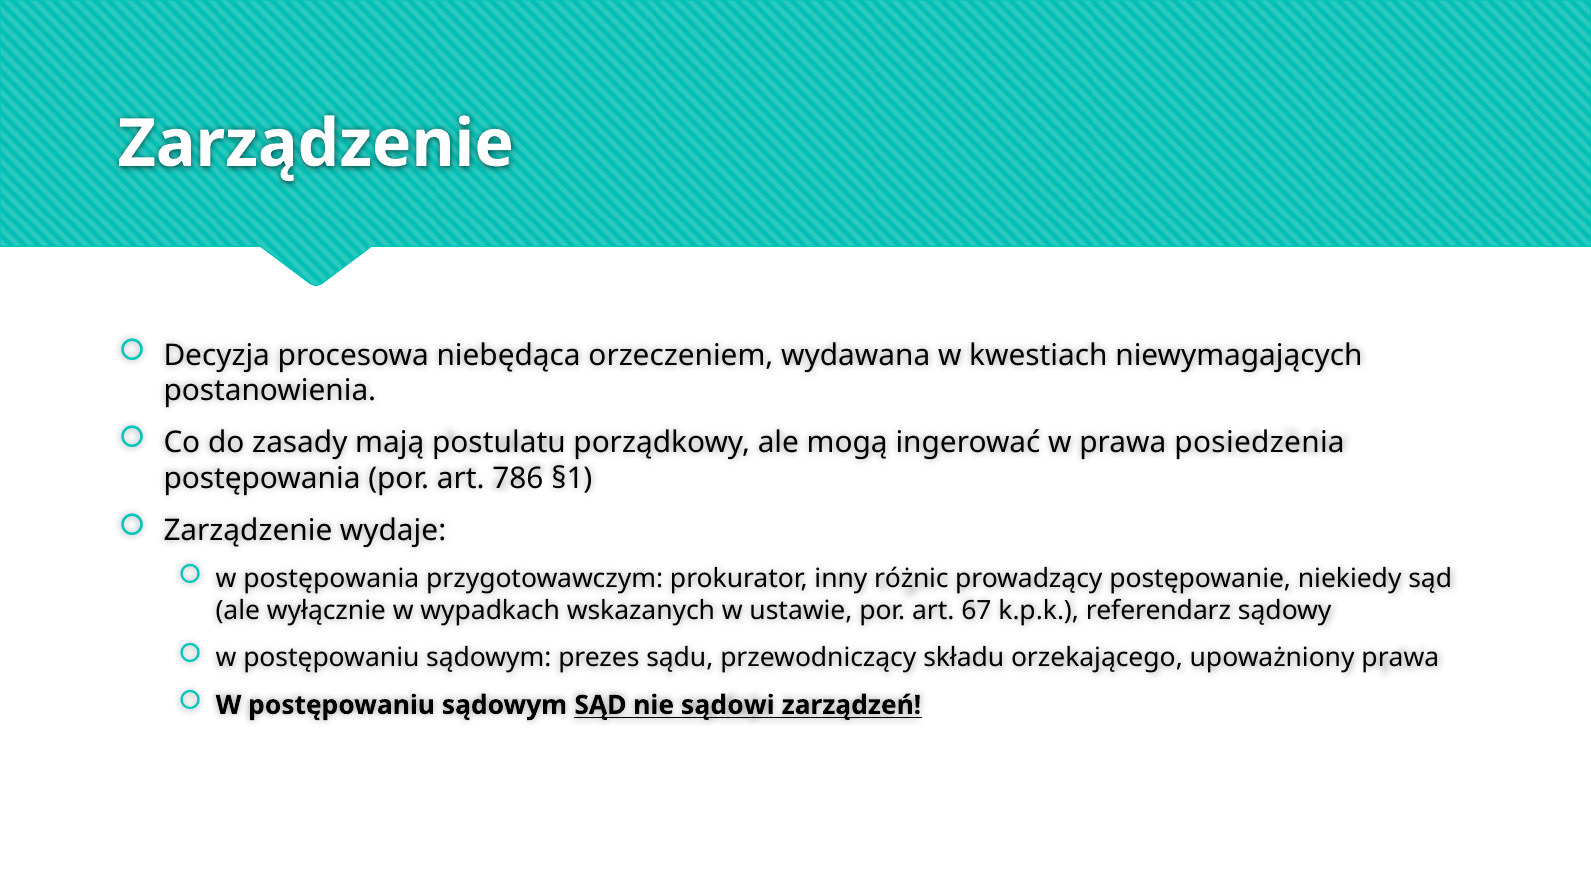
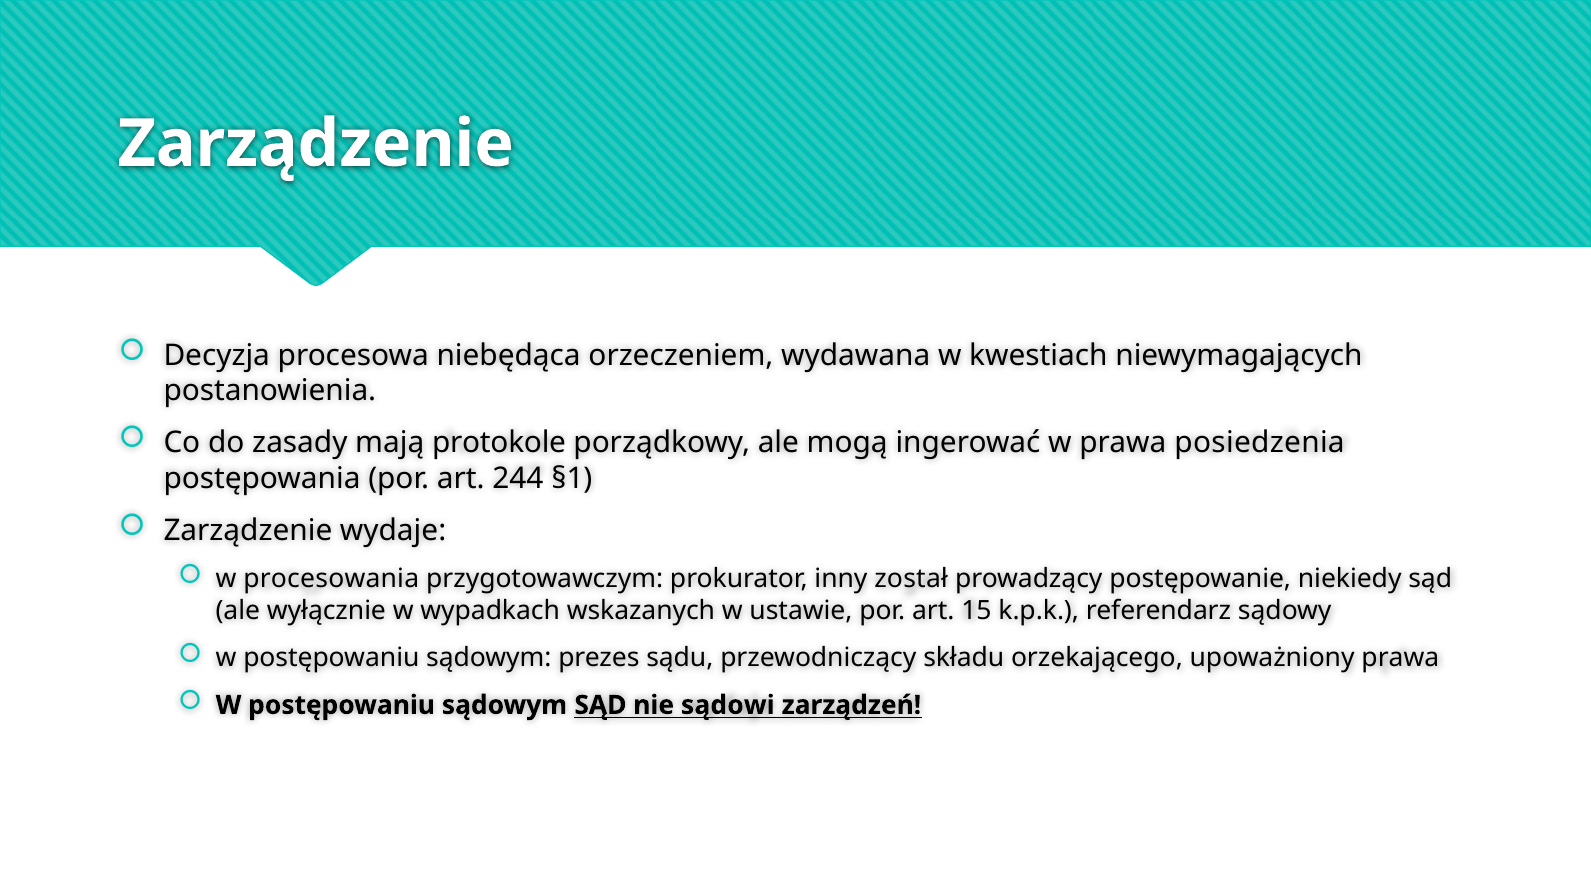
postulatu: postulatu -> protokole (499, 443)
786: 786 -> 244 (518, 479)
w postępowania: postępowania -> procesowania (331, 579)
różnic: różnic -> został (911, 579)
67: 67 -> 15 (976, 611)
